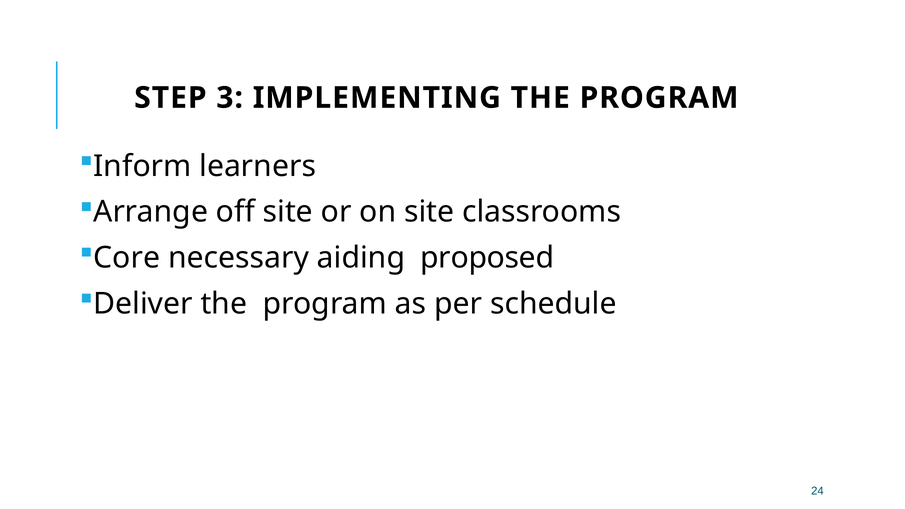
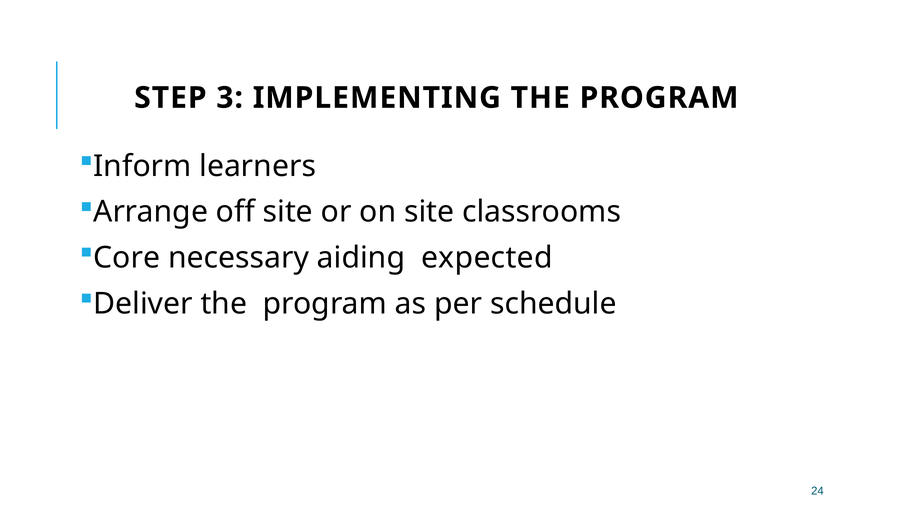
proposed: proposed -> expected (487, 258)
